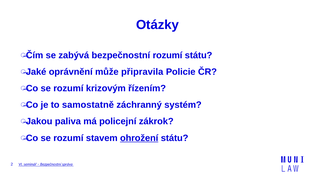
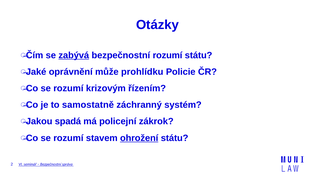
zabývá underline: none -> present (74, 55)
připravila: připravila -> prohlídku (142, 72)
paliva: paliva -> spadá (68, 122)
